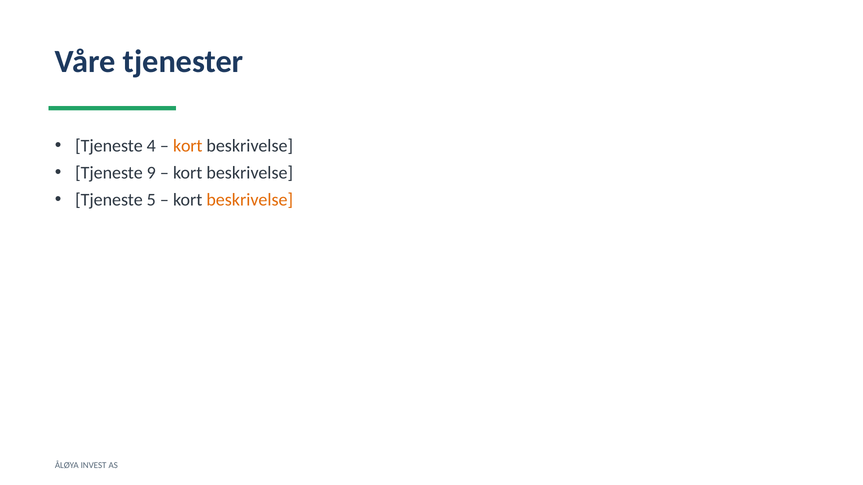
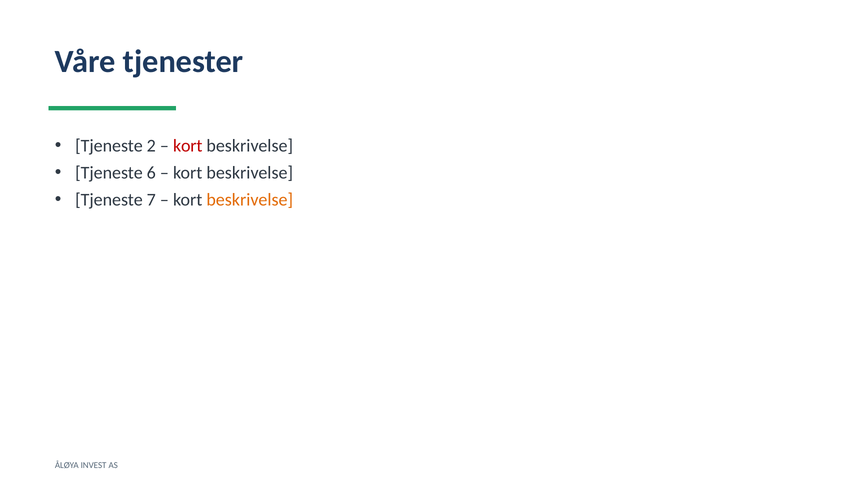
4: 4 -> 2 (151, 146)
kort colour: orange -> red (188, 146)
9: 9 -> 6 (151, 173)
5: 5 -> 7 (151, 200)
